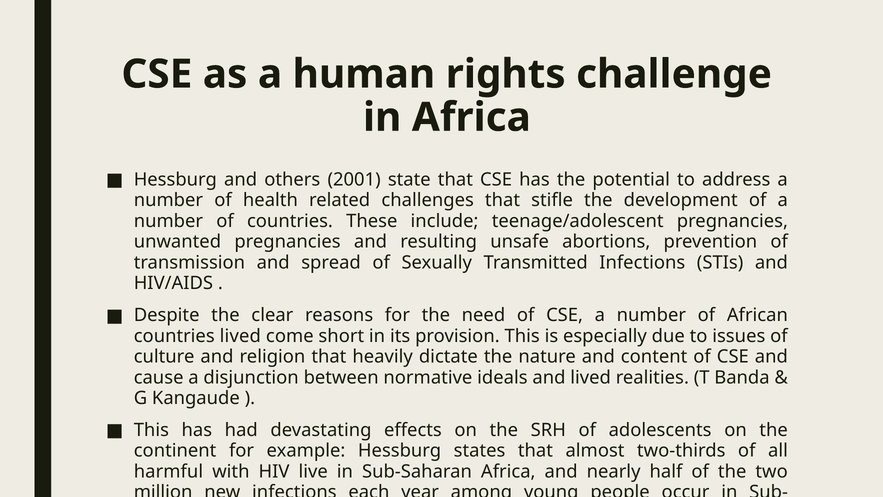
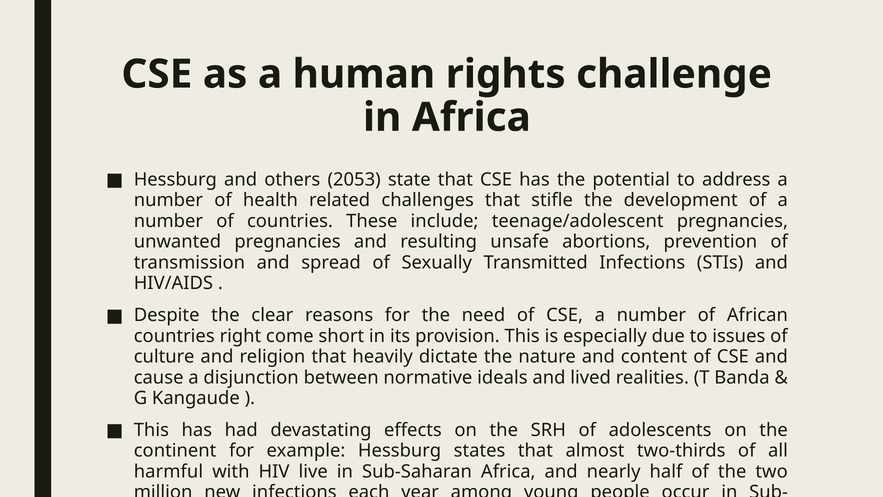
2001: 2001 -> 2053 (354, 179)
countries lived: lived -> right (240, 336)
